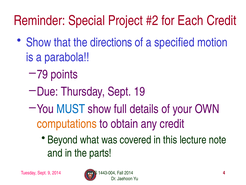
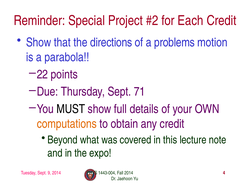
specified: specified -> problems (174, 42)
79: 79 -> 22 (42, 74)
19: 19 -> 71 (140, 91)
MUST colour: blue -> black (71, 109)
parts: parts -> expo (100, 153)
